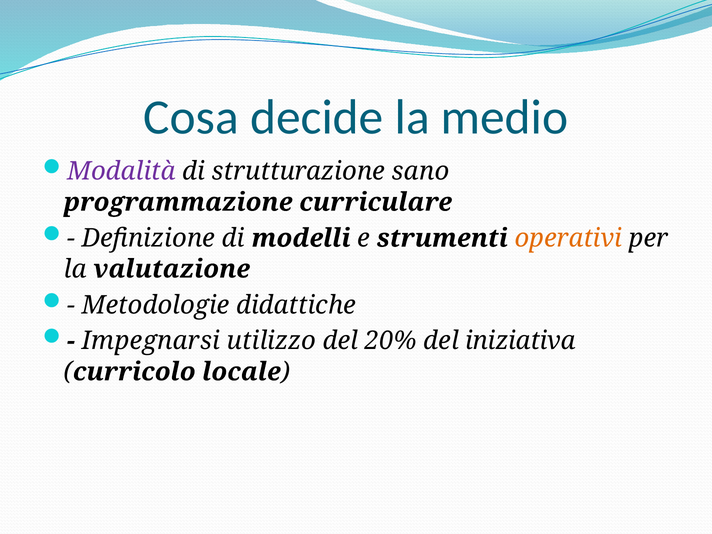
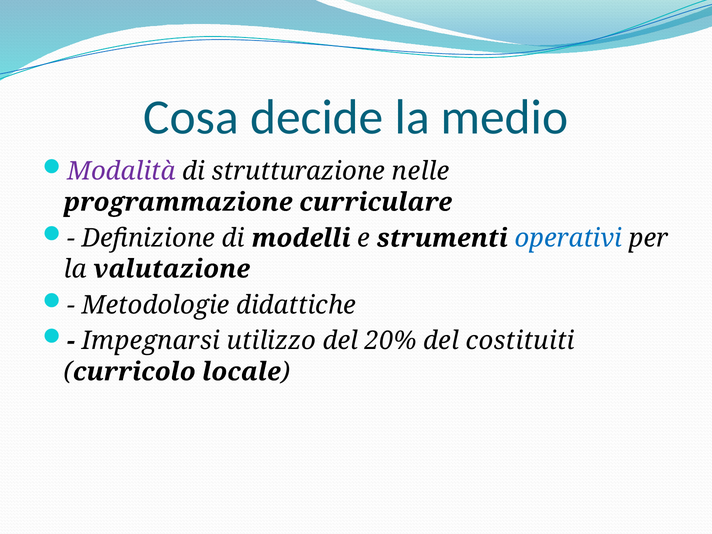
sano: sano -> nelle (421, 171)
operativi colour: orange -> blue (568, 238)
iniziativa: iniziativa -> costituiti (520, 341)
